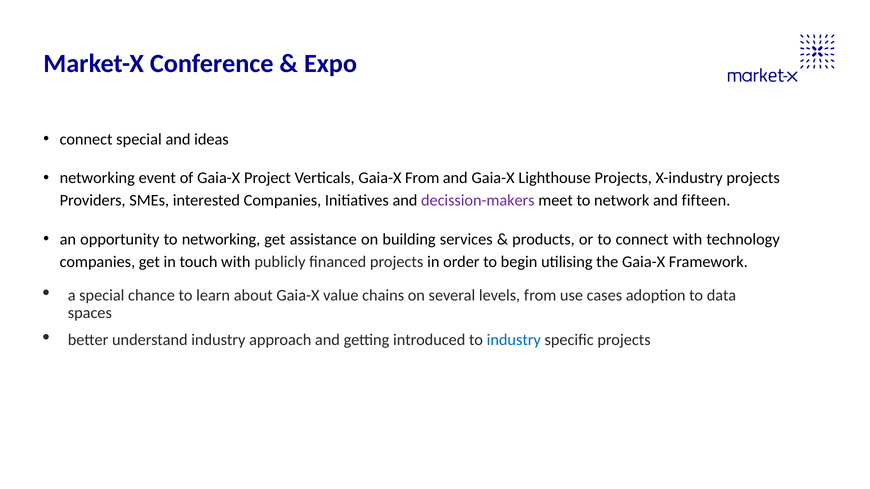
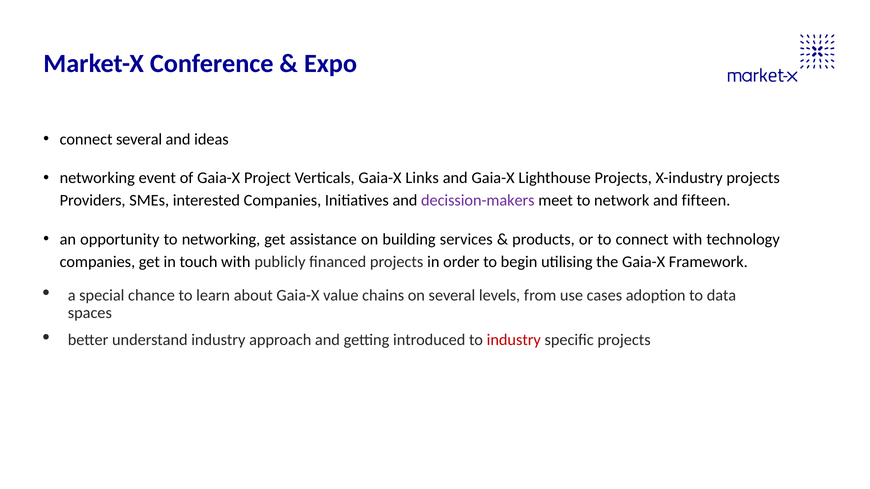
connect special: special -> several (139, 139)
Gaia-X From: From -> Links (422, 178)
industry colour: blue -> red (514, 340)
